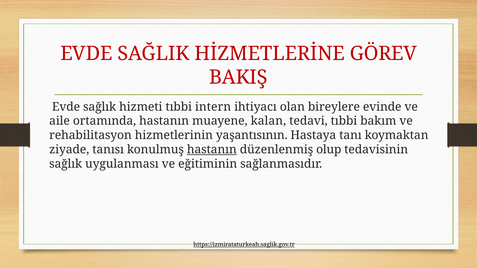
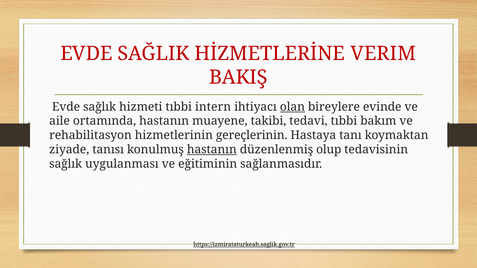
GÖREV: GÖREV -> VERIM (383, 54)
olan underline: none -> present (292, 107)
kalan: kalan -> takibi (268, 121)
yaşantısının: yaşantısının -> gereçlerinin (252, 135)
